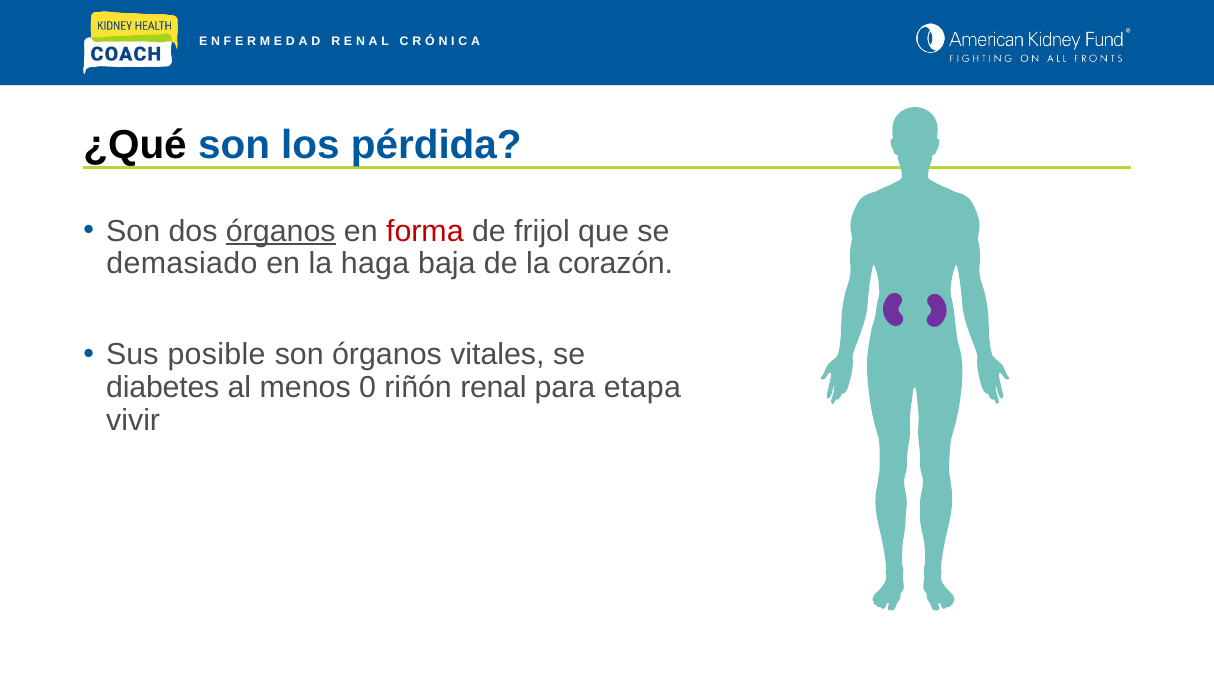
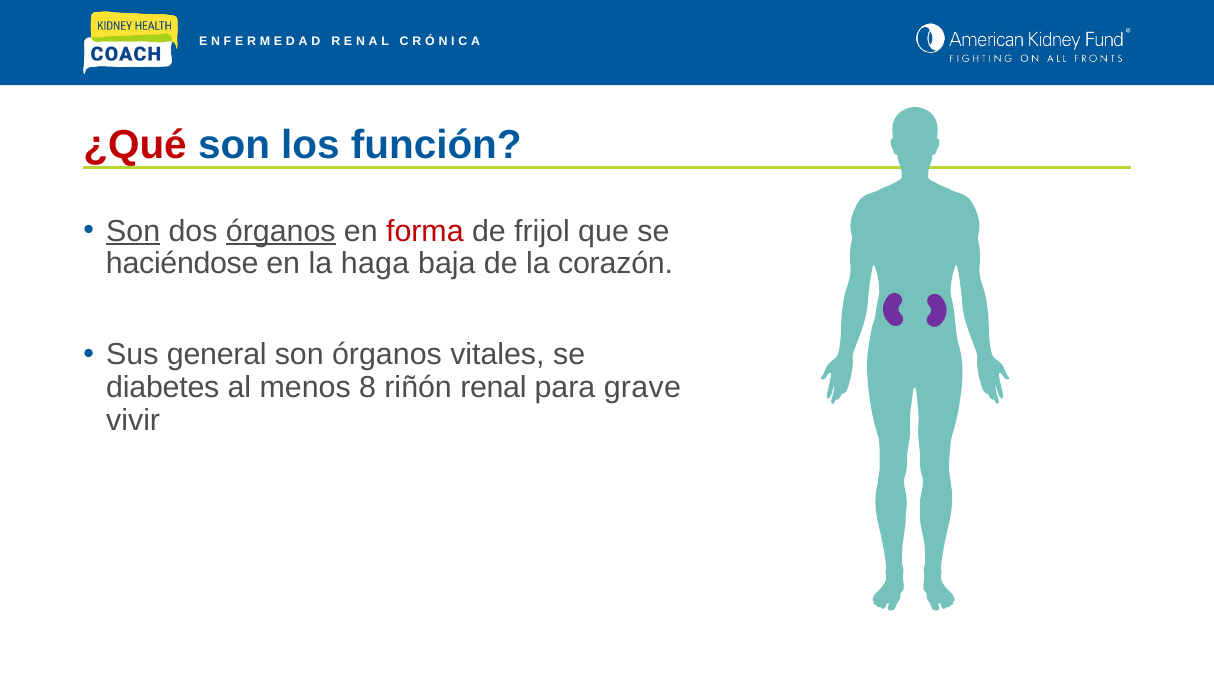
¿Qué colour: black -> red (135, 145)
pérdida: pérdida -> función (436, 145)
Son underline: none -> present (133, 231)
demasiado: demasiado -> haciéndose (182, 264)
posible: posible -> general (217, 355)
0: 0 -> 8 (368, 387)
etapa: etapa -> grave (642, 387)
